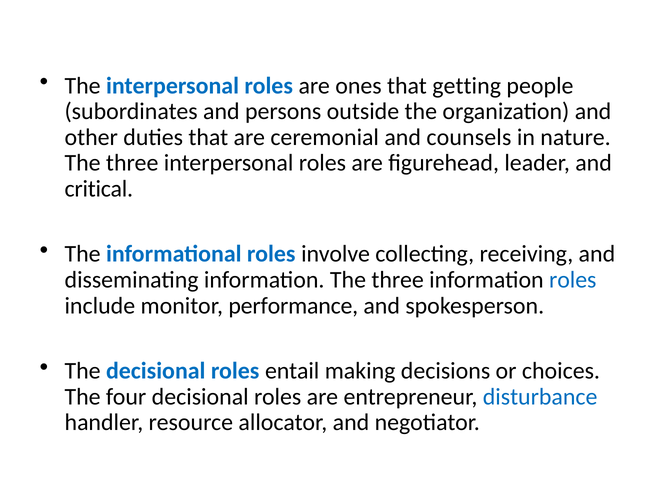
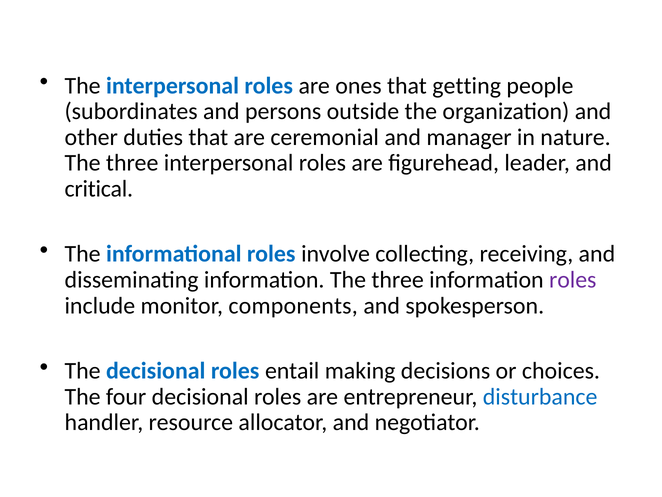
counsels: counsels -> manager (469, 137)
roles colour: blue -> purple (573, 280)
performance: performance -> components (293, 305)
